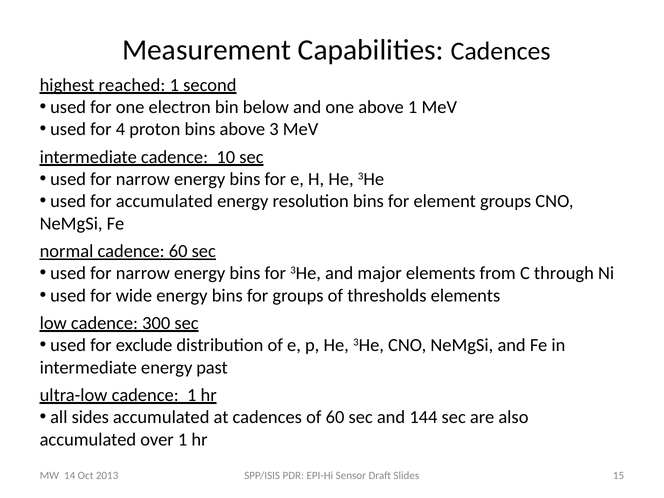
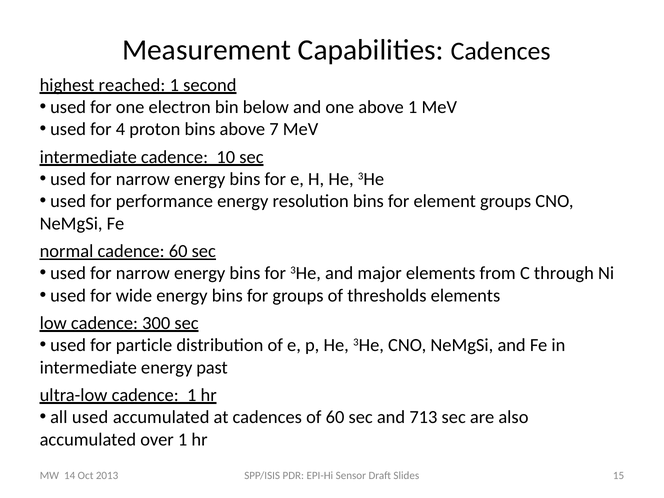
3: 3 -> 7 (274, 129)
for accumulated: accumulated -> performance (164, 201)
exclude: exclude -> particle (144, 345)
all sides: sides -> used (90, 417)
144: 144 -> 713 (423, 417)
